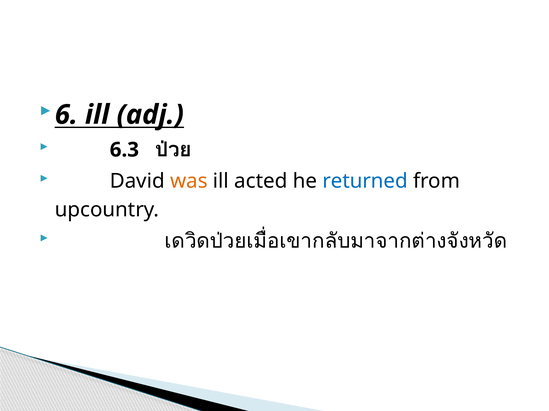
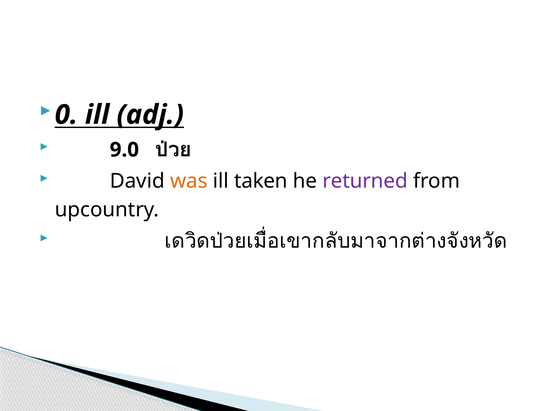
6: 6 -> 0 (66, 115)
6.3: 6.3 -> 9.0 (124, 150)
acted: acted -> taken (261, 182)
returned colour: blue -> purple (365, 182)
